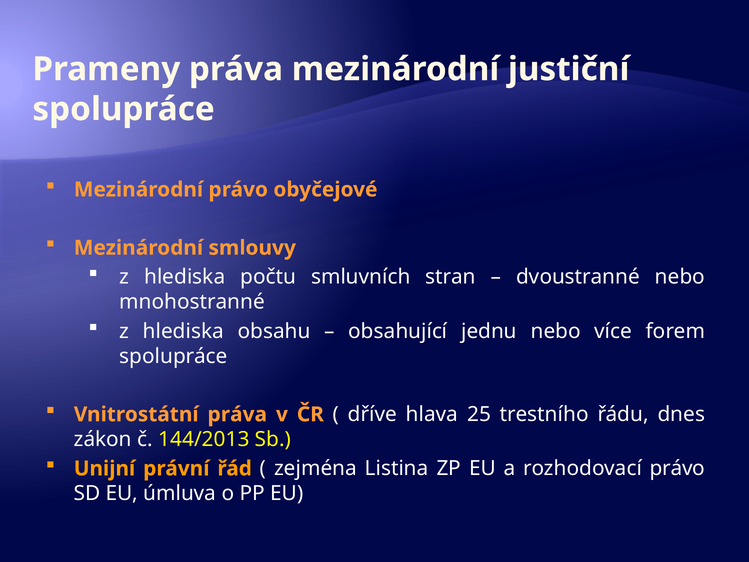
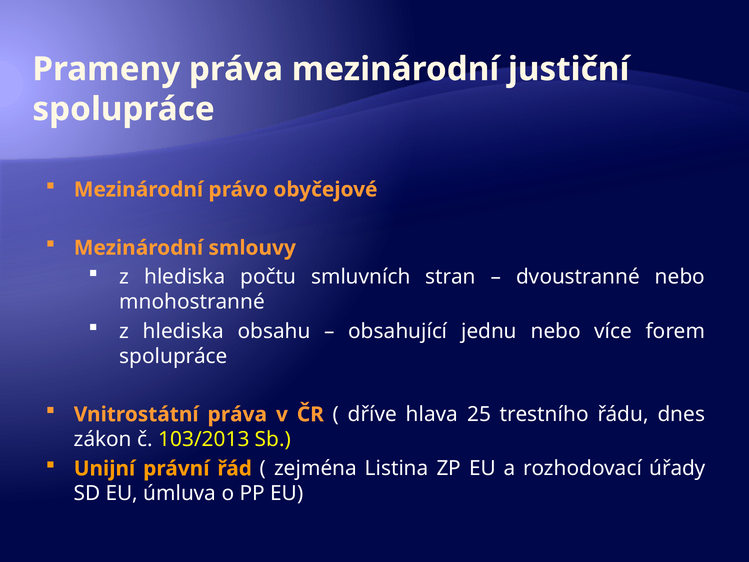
144/2013: 144/2013 -> 103/2013 (204, 439)
rozhodovací právo: právo -> úřady (677, 468)
